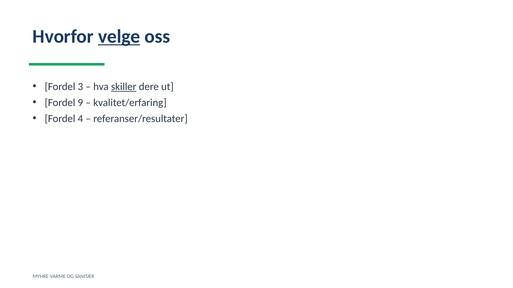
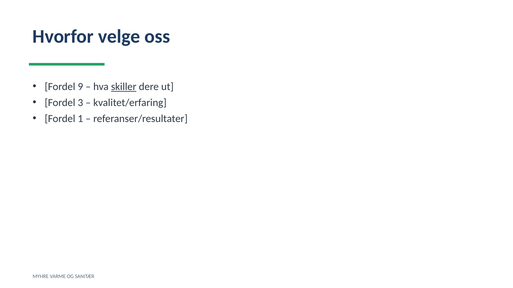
velge underline: present -> none (119, 37)
3: 3 -> 9 (80, 87)
9: 9 -> 3 (80, 103)
4: 4 -> 1 (80, 119)
